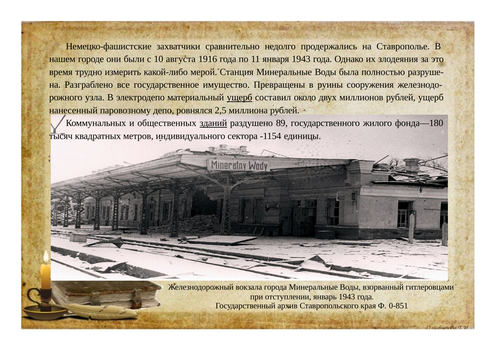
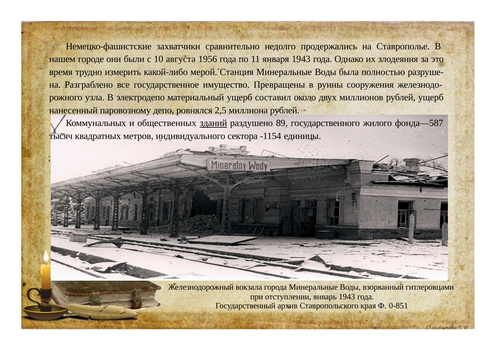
1916: 1916 -> 1956 (208, 59)
ущерб underline: present -> none (240, 97)
фонда—180: фонда—180 -> фонда—587 (419, 123)
